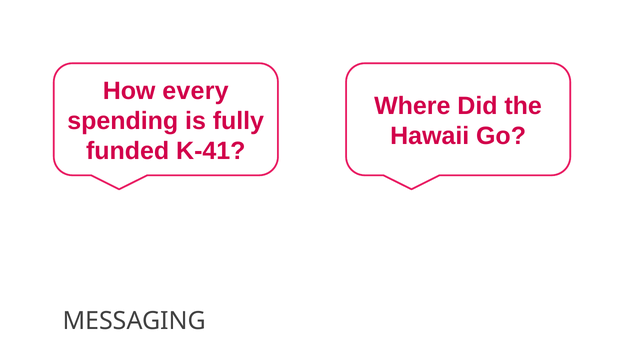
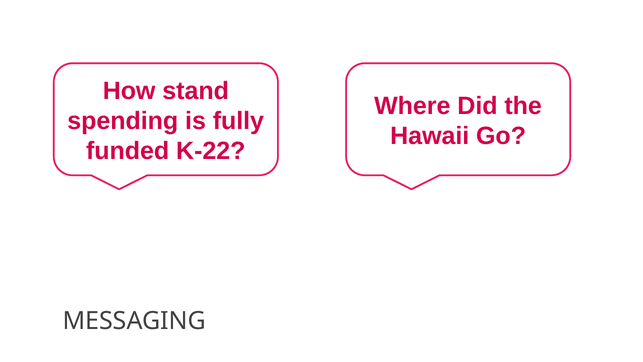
every: every -> stand (196, 91)
K-41: K-41 -> K-22 (211, 151)
